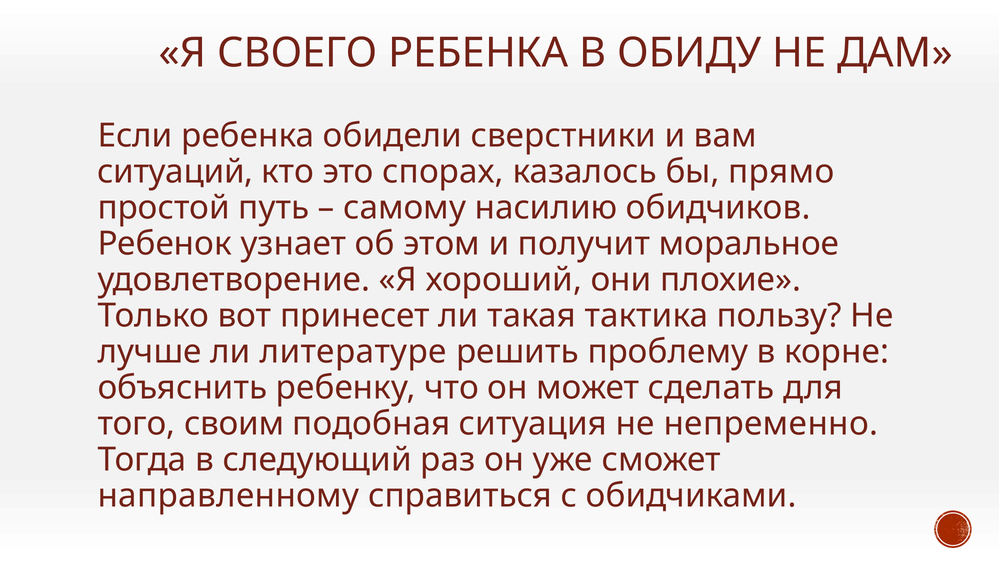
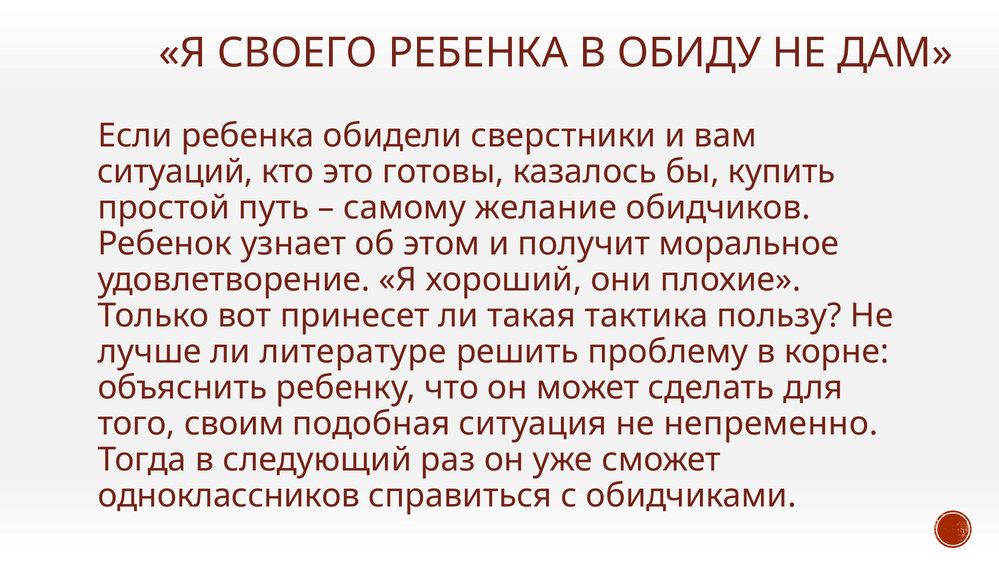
спорах: спорах -> готовы (443, 172)
прямо: прямо -> купить (782, 172)
насилию: насилию -> желание (546, 208)
направленному: направленному -> одноклассников (229, 496)
